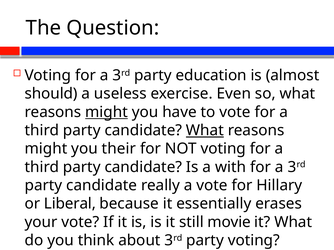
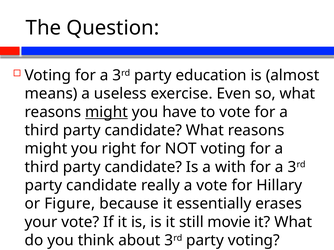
should: should -> means (51, 94)
What underline: present -> none (205, 131)
their: their -> right (119, 149)
Liberal: Liberal -> Figure (70, 204)
